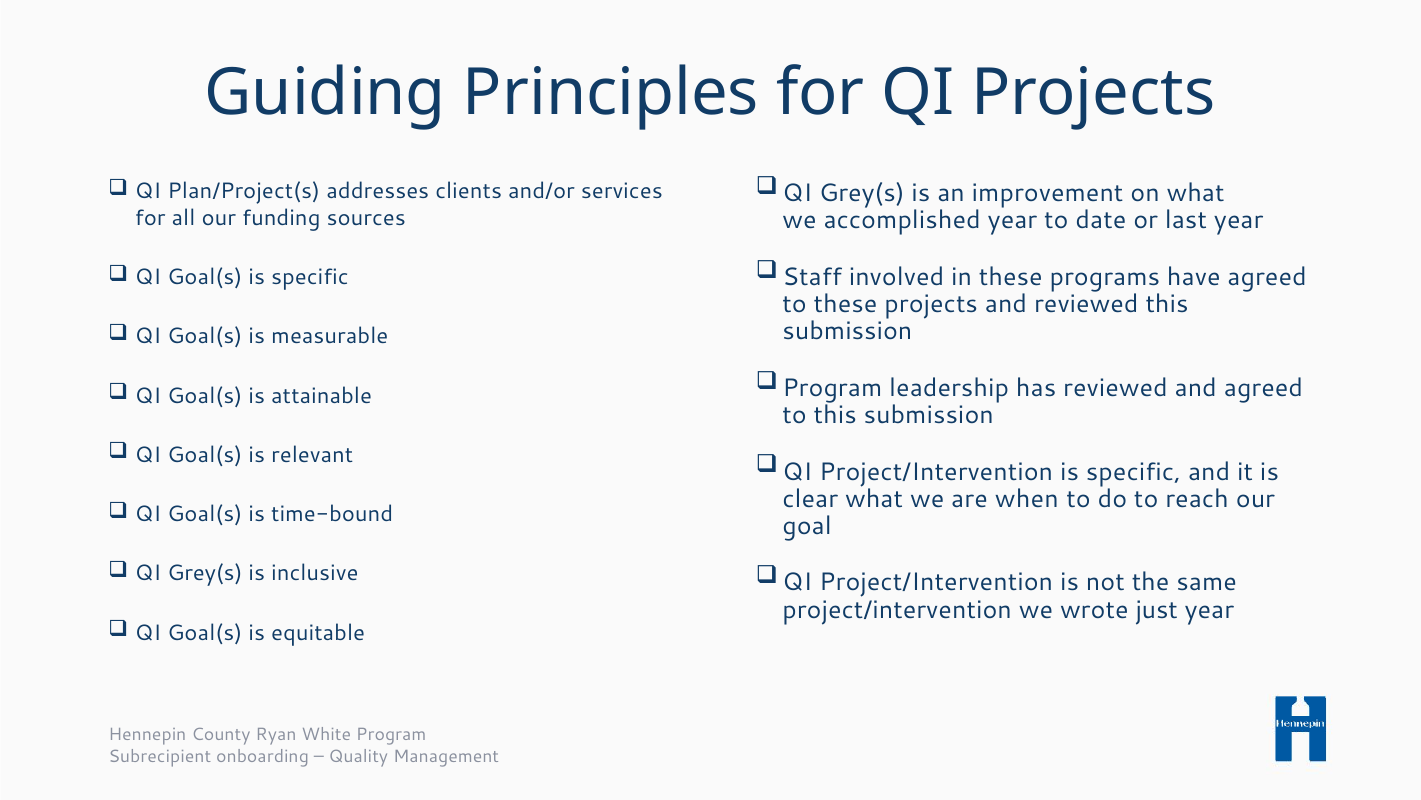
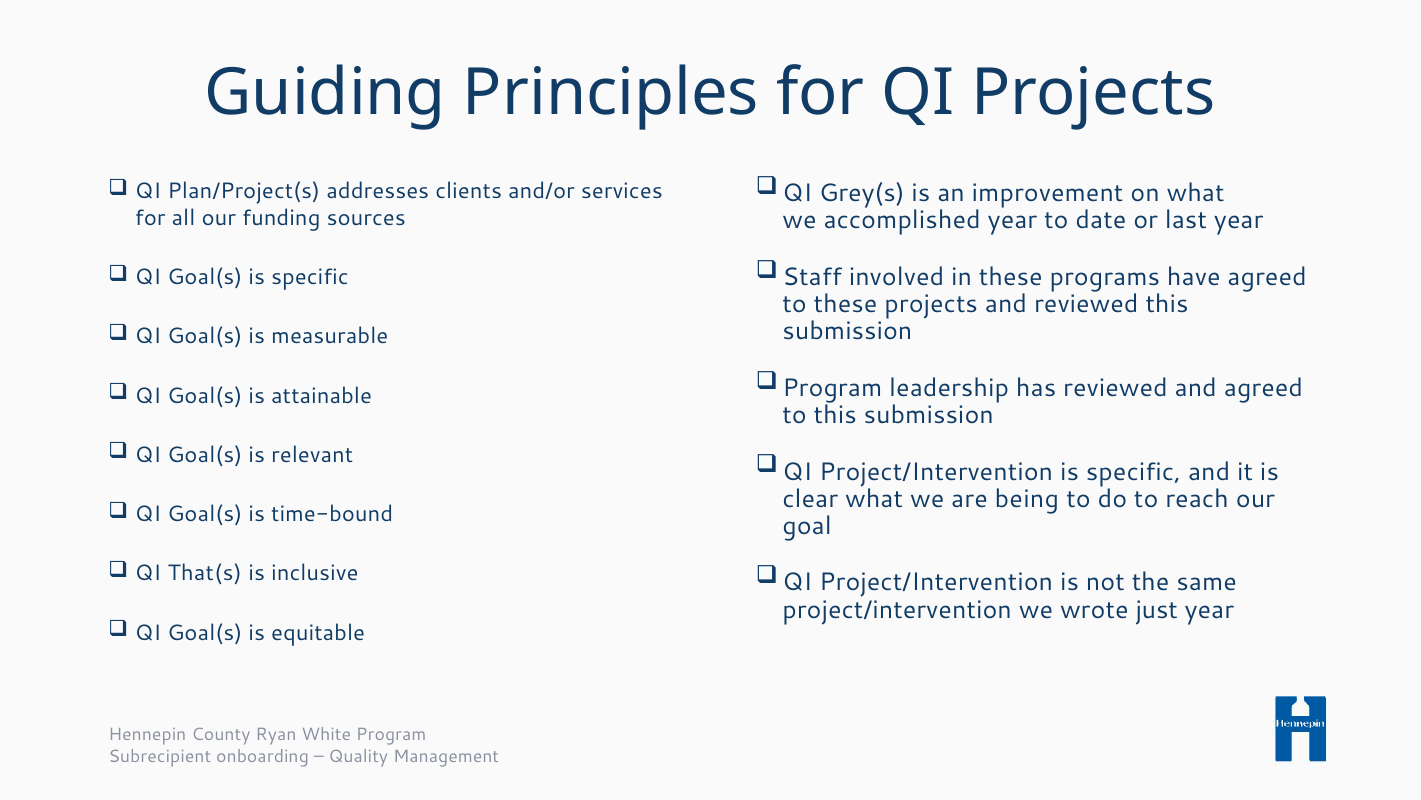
when: when -> being (1027, 499)
Grey(s: Grey(s -> That(s (205, 573)
